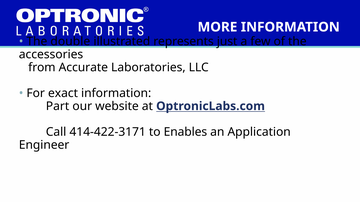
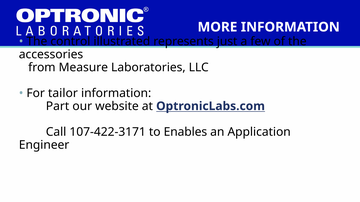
double: double -> control (70, 42)
Accurate: Accurate -> Measure (83, 67)
exact: exact -> tailor (63, 93)
414-422-3171: 414-422-3171 -> 107-422-3171 (108, 132)
